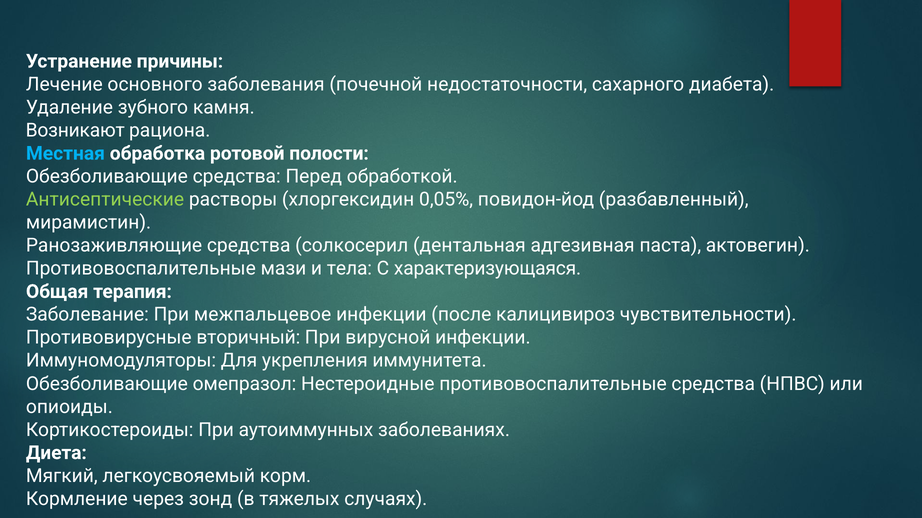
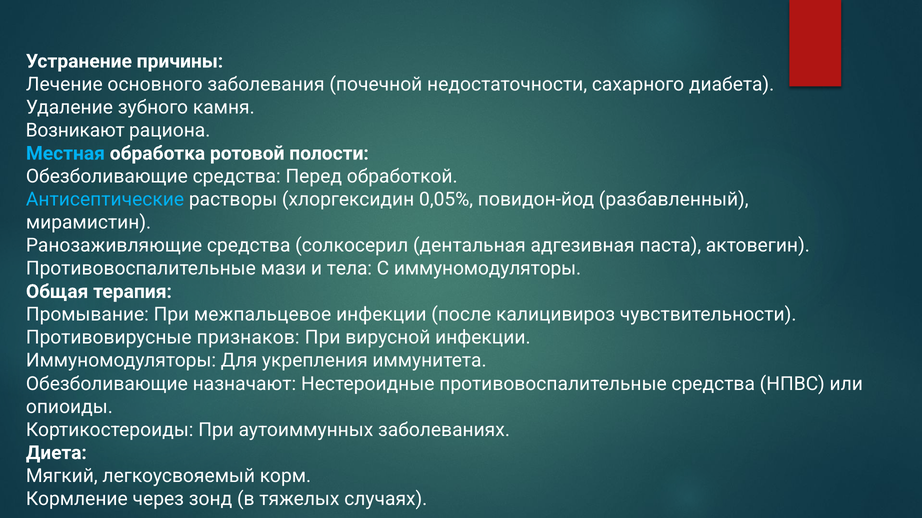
Антисептические colour: light green -> light blue (105, 200)
С характеризующаяся: характеризующаяся -> иммуномодуляторы (488, 269)
Заболевание: Заболевание -> Промывание (87, 315)
вторичный: вторичный -> признаков (248, 338)
омепразол: омепразол -> назначают (244, 384)
